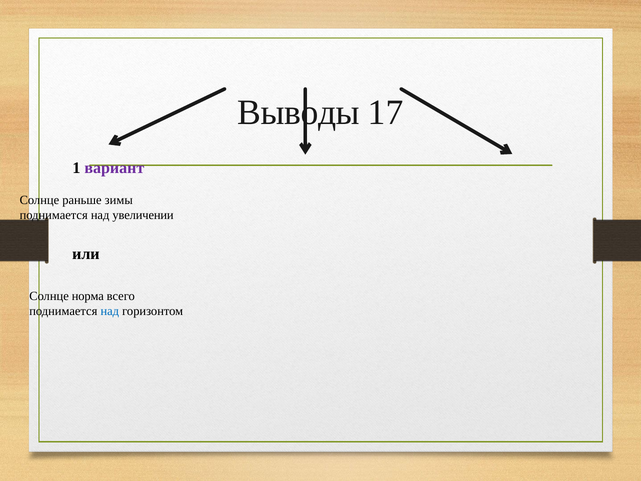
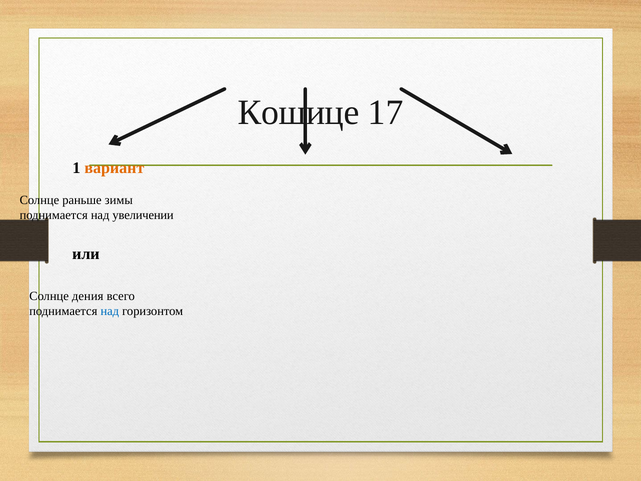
Выводы: Выводы -> Кошице (299, 112)
вариант colour: purple -> orange (114, 168)
норма: норма -> дения (88, 296)
